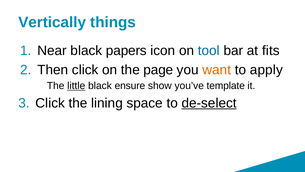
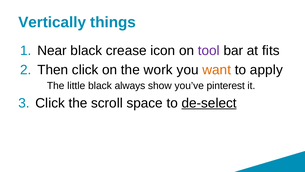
papers: papers -> crease (126, 51)
tool colour: blue -> purple (209, 51)
page: page -> work (158, 70)
little underline: present -> none (76, 86)
ensure: ensure -> always (130, 86)
template: template -> pinterest (226, 86)
lining: lining -> scroll (107, 103)
